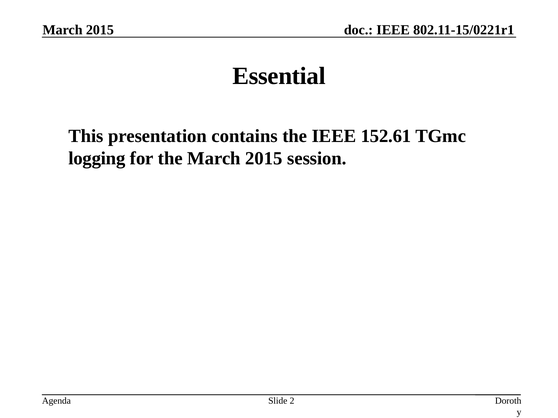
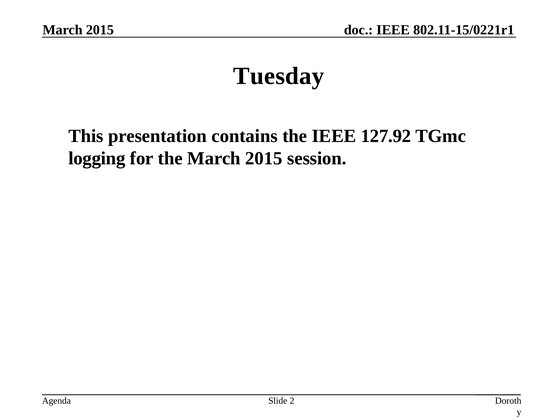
Essential: Essential -> Tuesday (279, 76)
152.61: 152.61 -> 127.92 (386, 136)
